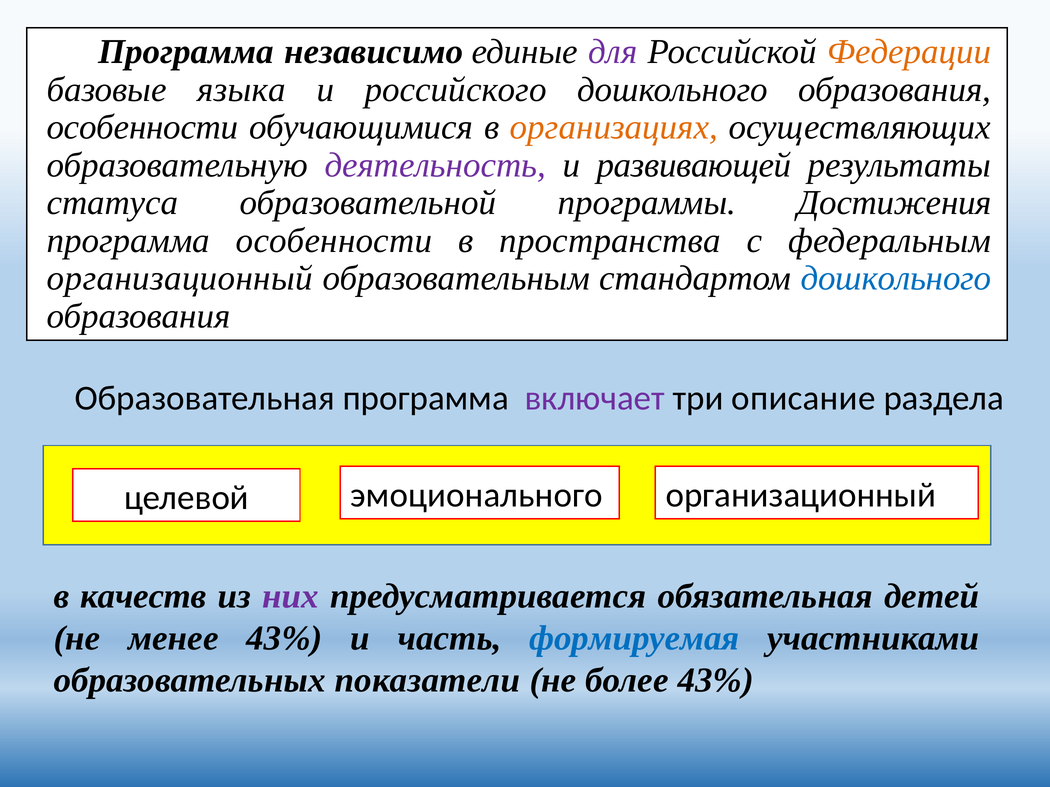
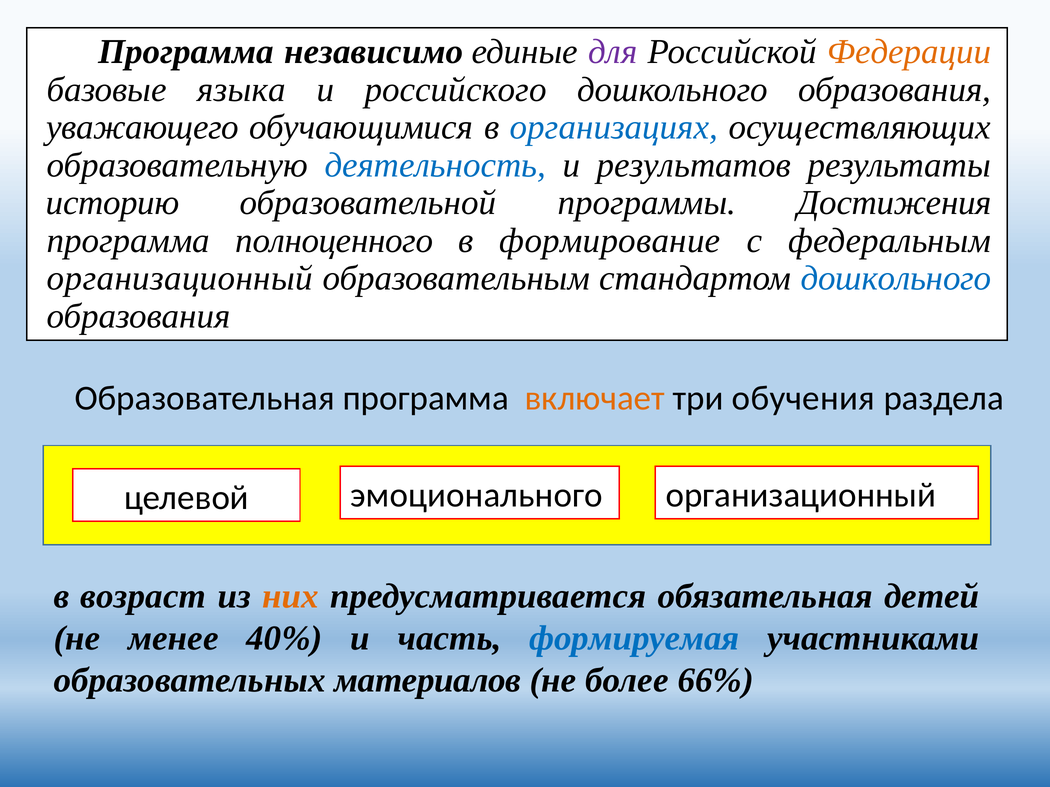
особенности: особенности -> уважающего (143, 127)
организациях colour: orange -> blue (614, 127)
деятельность colour: purple -> blue (435, 165)
развивающей: развивающей -> результатов (694, 165)
статуса: статуса -> историю (113, 203)
программа особенности: особенности -> полноценного (334, 241)
пространства: пространства -> формирование (610, 241)
включает colour: purple -> orange (595, 398)
описание: описание -> обучения (803, 398)
качеств: качеств -> возраст (143, 597)
них colour: purple -> orange (290, 597)
менее 43%: 43% -> 40% (284, 639)
показатели: показатели -> материалов (428, 681)
более 43%: 43% -> 66% (716, 681)
